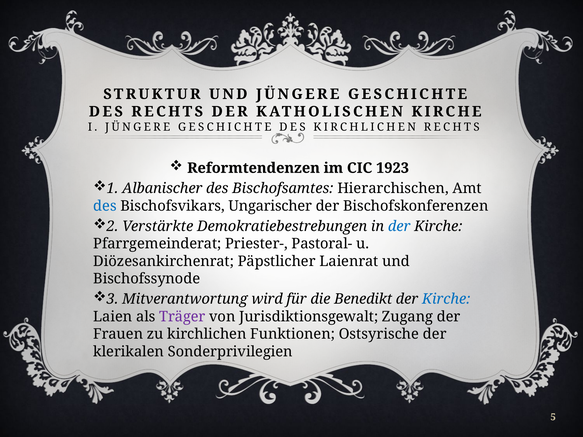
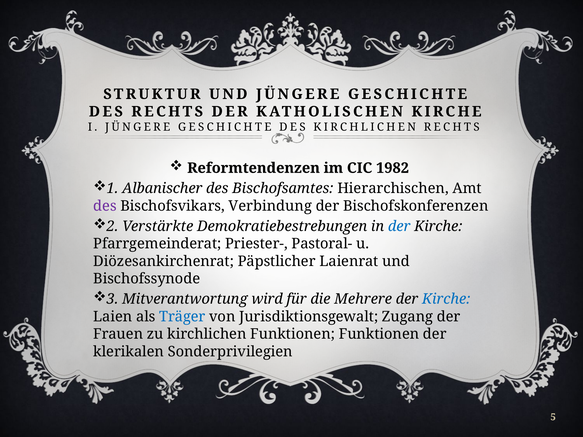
1923: 1923 -> 1982 (392, 168)
des colour: blue -> purple (105, 206)
Ungarischer: Ungarischer -> Verbindung (270, 206)
Benedikt: Benedikt -> Mehrere (363, 299)
Träger colour: purple -> blue (182, 317)
Funktionen Ostsyrische: Ostsyrische -> Funktionen (379, 334)
